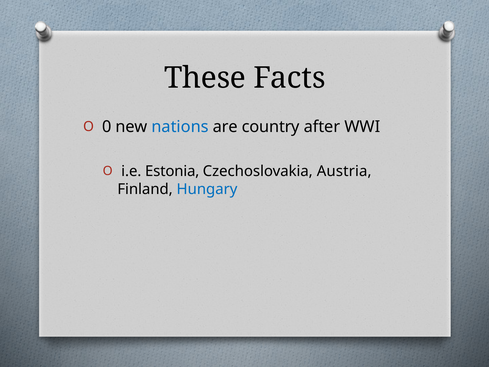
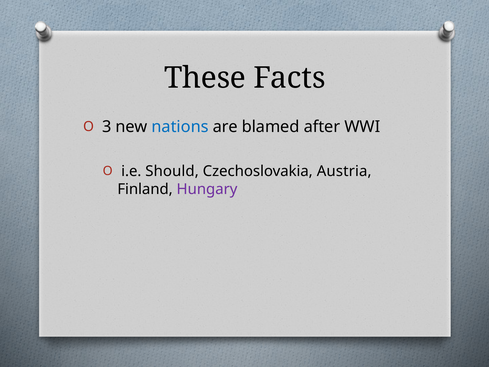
0: 0 -> 3 (107, 127)
country: country -> blamed (271, 127)
Estonia: Estonia -> Should (172, 171)
Hungary colour: blue -> purple (207, 189)
